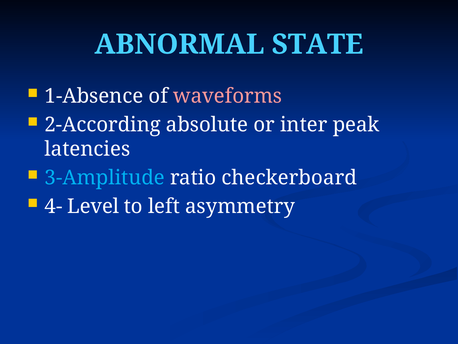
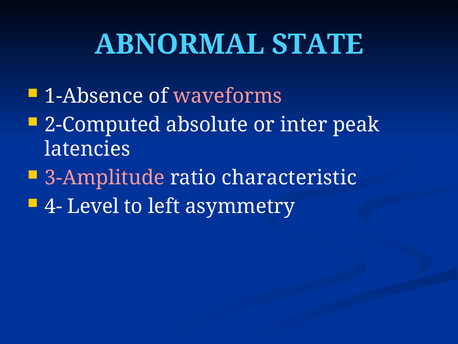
2-According: 2-According -> 2-Computed (103, 125)
3-Amplitude colour: light blue -> pink (105, 178)
checkerboard: checkerboard -> characteristic (289, 178)
